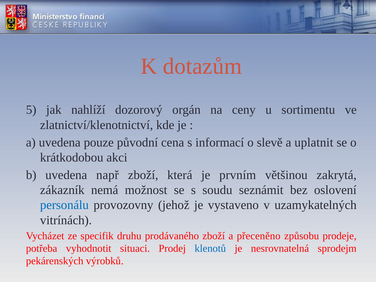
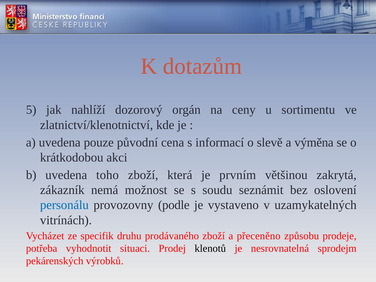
uplatnit: uplatnit -> výměna (314, 142)
např: např -> toho (108, 175)
jehož: jehož -> podle (174, 205)
klenotů colour: blue -> black (210, 248)
